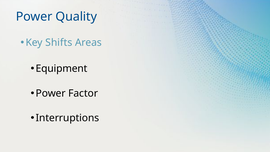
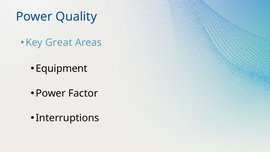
Shifts: Shifts -> Great (59, 42)
